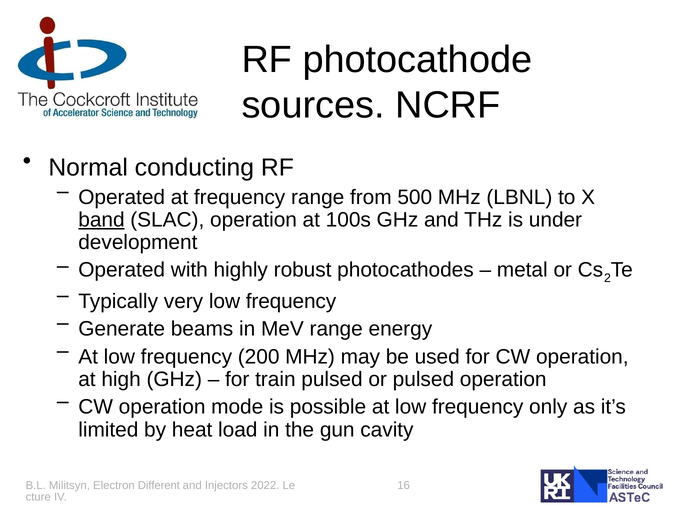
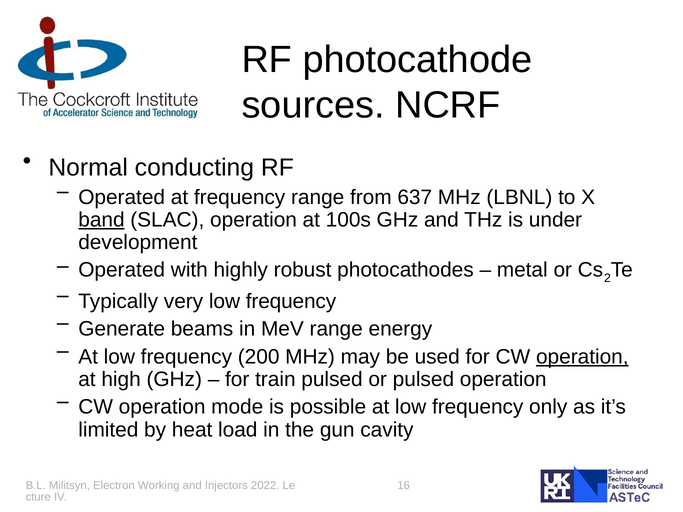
500: 500 -> 637 (415, 197)
operation underline: none -> present (582, 357)
Different: Different -> Working (159, 486)
